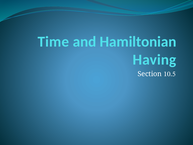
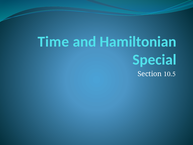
Having: Having -> Special (155, 60)
